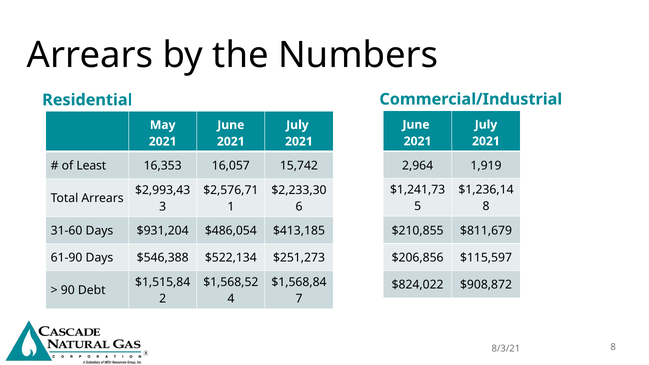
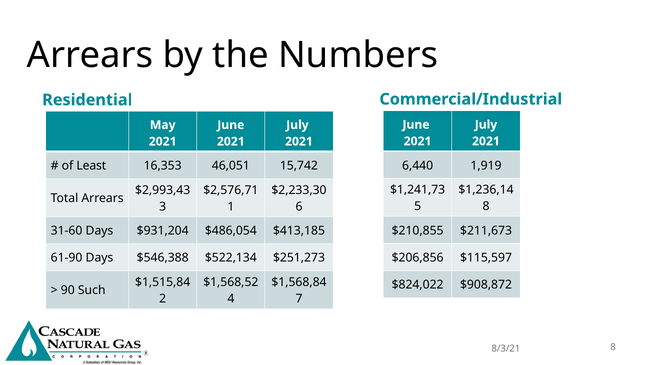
2,964: 2,964 -> 6,440 (418, 166)
16,057: 16,057 -> 46,051 (231, 166)
$811,679: $811,679 -> $211,673 (486, 231)
Debt: Debt -> Such (92, 290)
